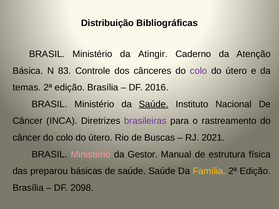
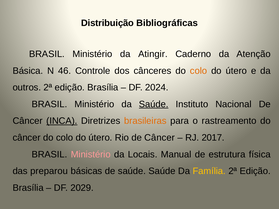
83: 83 -> 46 (65, 71)
colo colour: purple -> orange (199, 71)
temas: temas -> outros (27, 88)
2016: 2016 -> 2024 (157, 88)
INCA underline: none -> present (62, 121)
brasileiras colour: purple -> orange (145, 121)
Rio de Buscas: Buscas -> Câncer (160, 138)
2021: 2021 -> 2017 (213, 138)
Gestor: Gestor -> Locais (143, 155)
2098: 2098 -> 2029 (82, 188)
